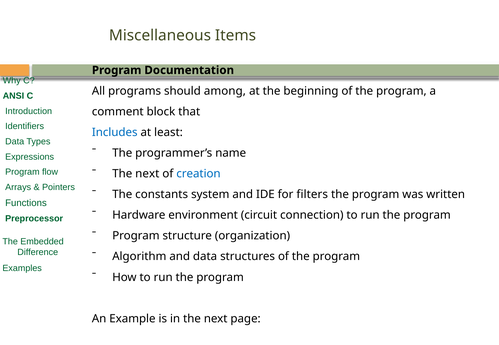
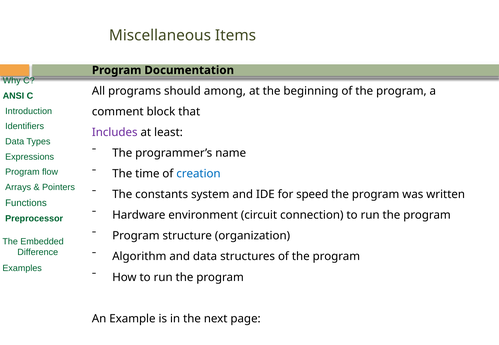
Includes colour: blue -> purple (115, 133)
next: next -> time (147, 174)
filters: filters -> speed (312, 195)
